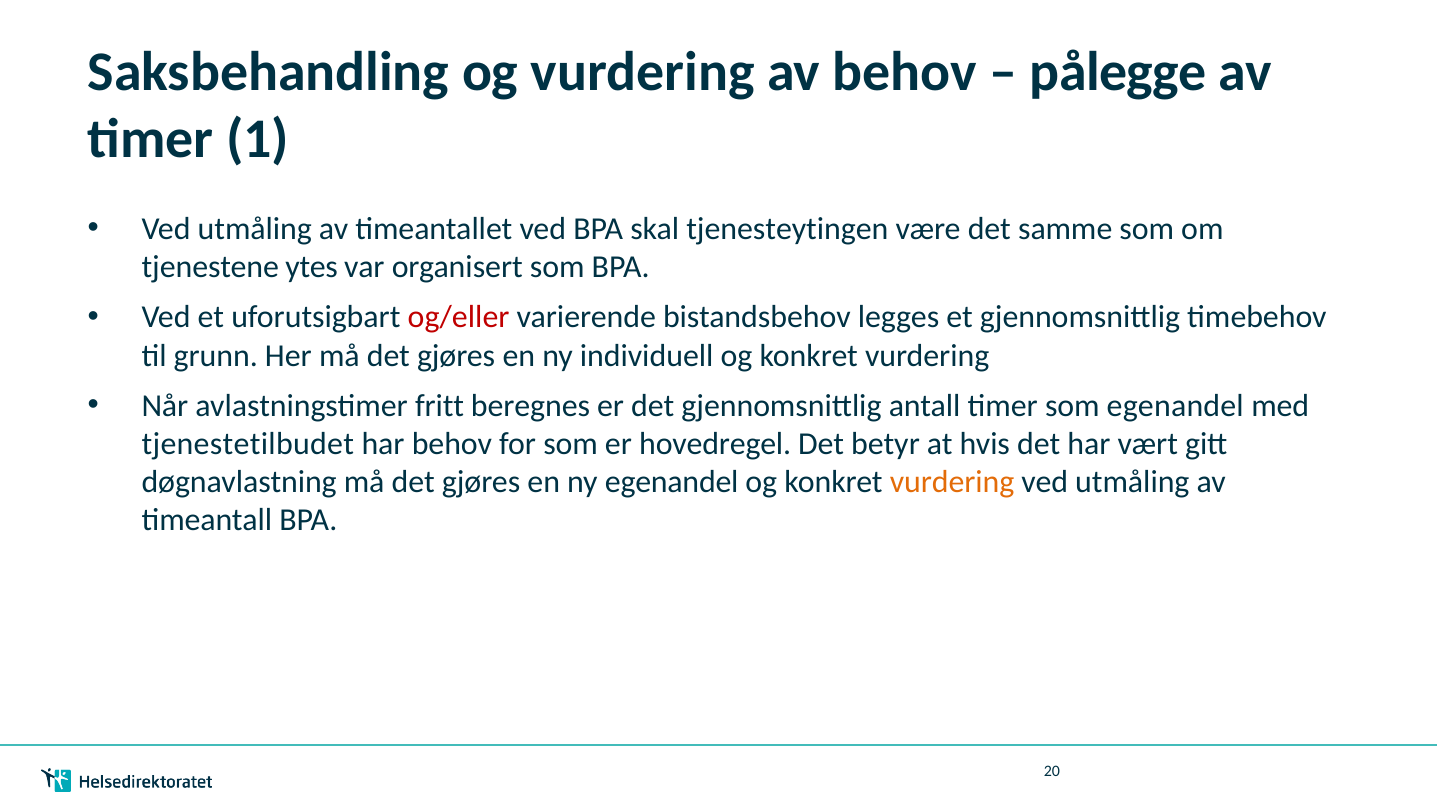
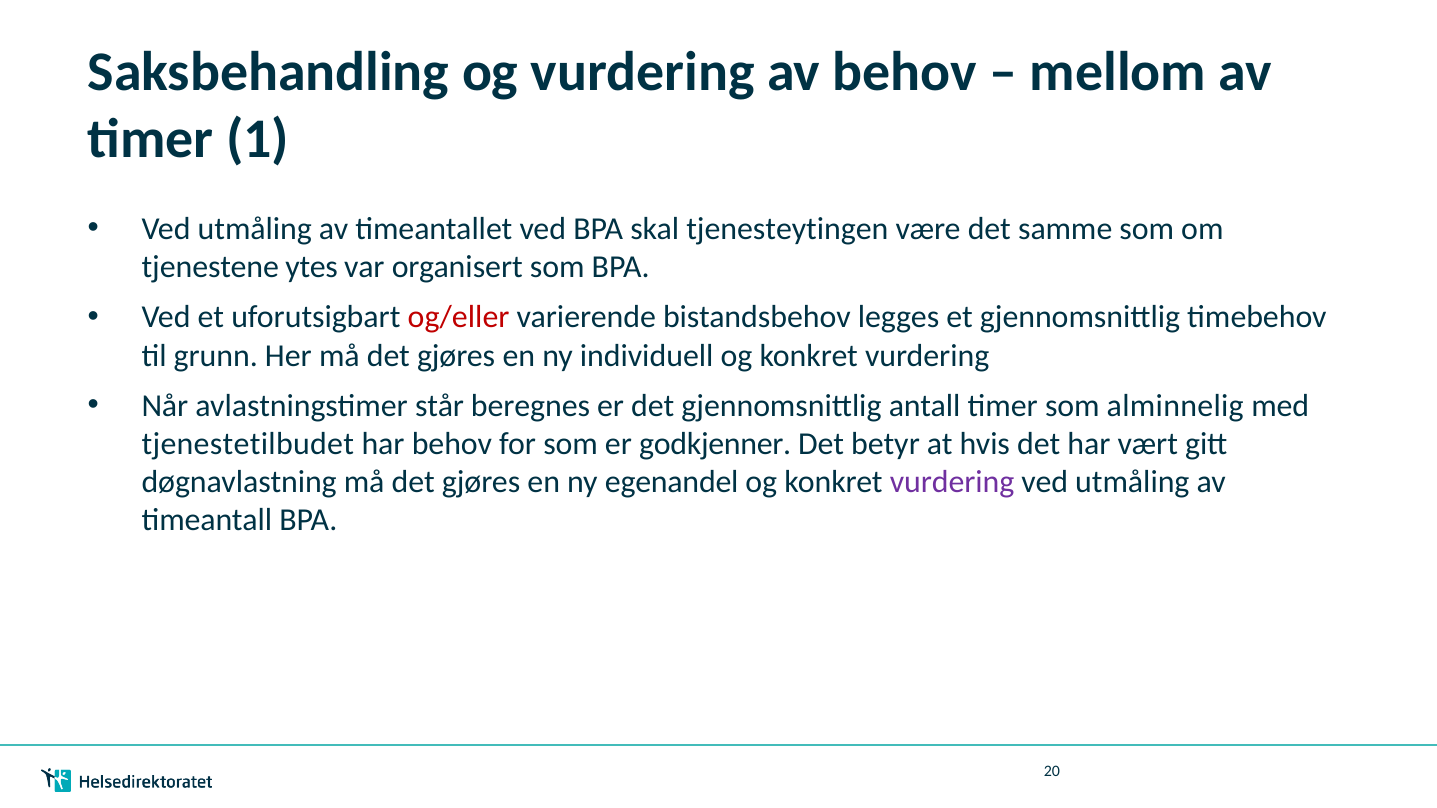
pålegge: pålegge -> mellom (1118, 72)
fritt: fritt -> står (440, 406)
som egenandel: egenandel -> alminnelig (1175, 406)
hovedregel: hovedregel -> godkjenner (715, 444)
vurdering colour: orange -> purple (952, 482)
